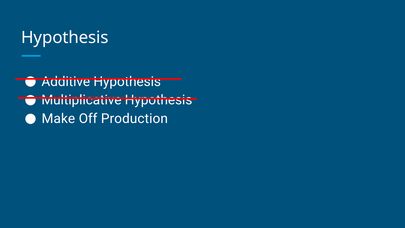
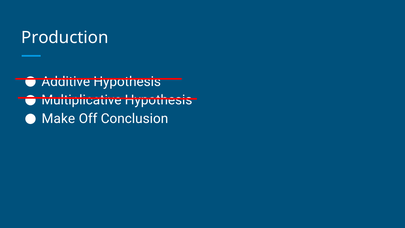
Hypothesis: Hypothesis -> Production (65, 38)
Production: Production -> Conclusion (134, 119)
